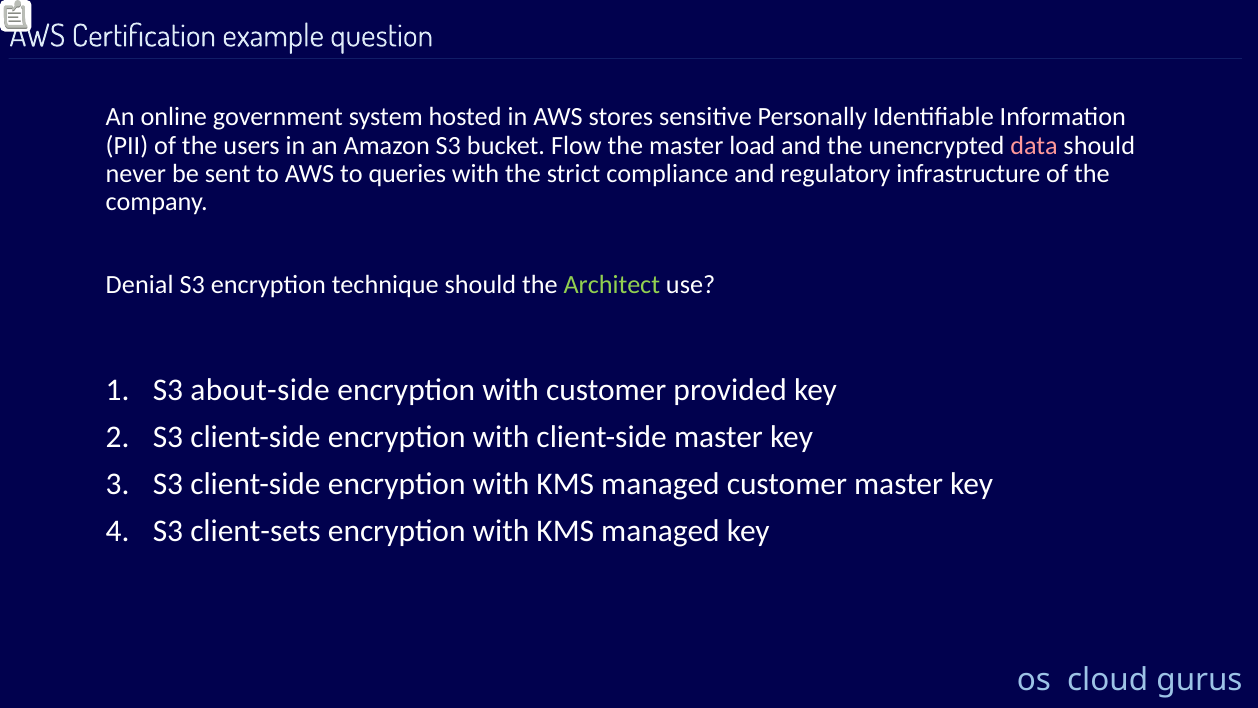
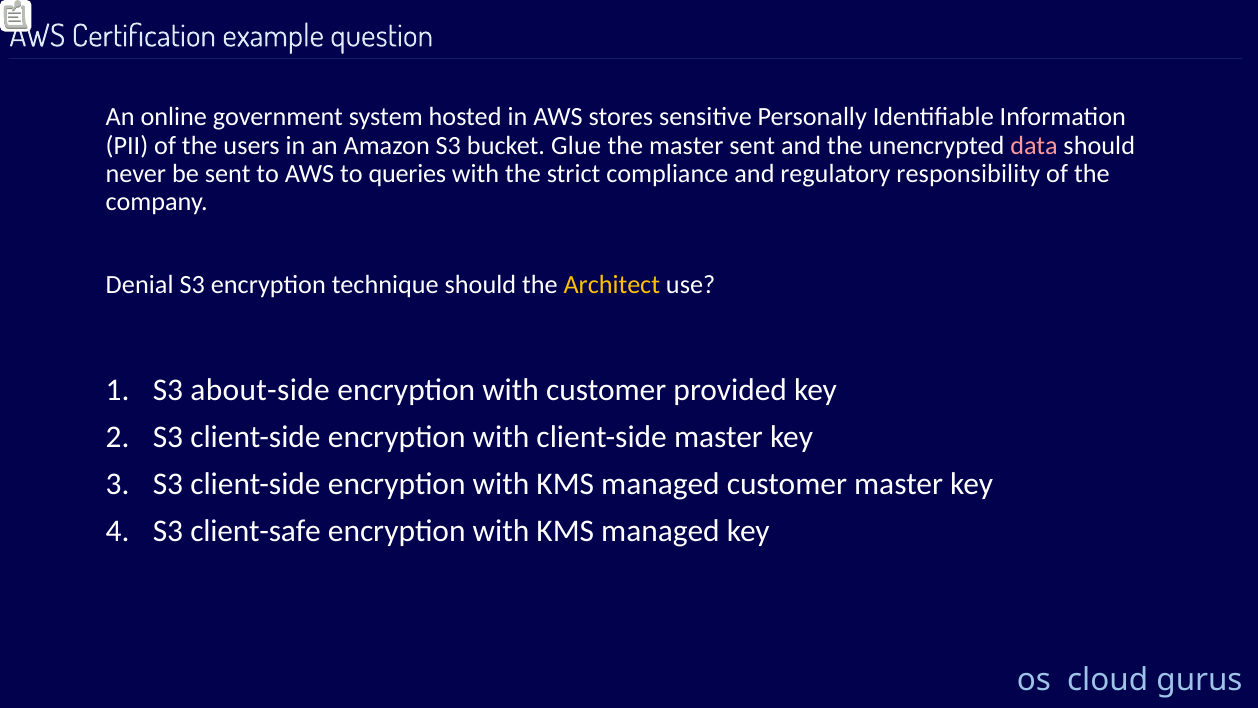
Flow: Flow -> Glue (576, 145)
master load: load -> sent (752, 145)
infrastructure: infrastructure -> responsibility (968, 174)
Architect colour: light green -> yellow (612, 285)
client-sets: client-sets -> client-safe (256, 531)
